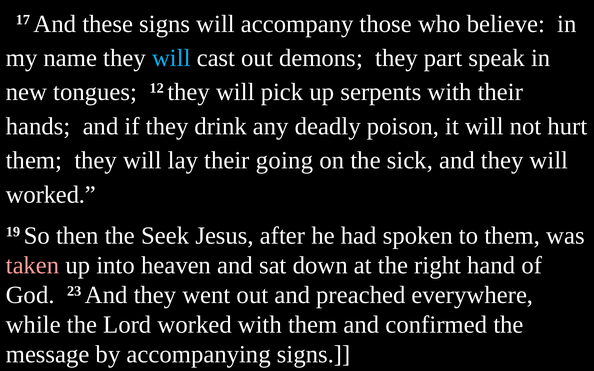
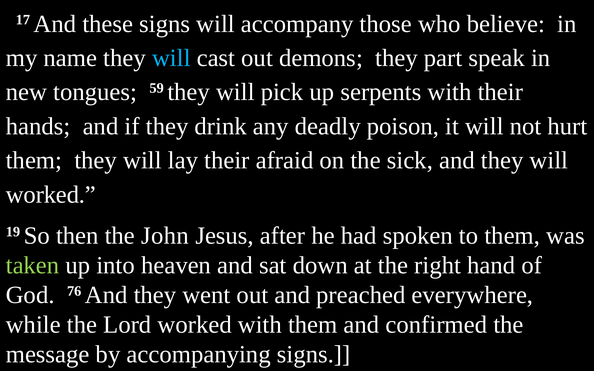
12: 12 -> 59 (157, 88)
going: going -> afraid (285, 161)
Seek: Seek -> John (165, 236)
taken colour: pink -> light green (33, 265)
23: 23 -> 76 (74, 291)
